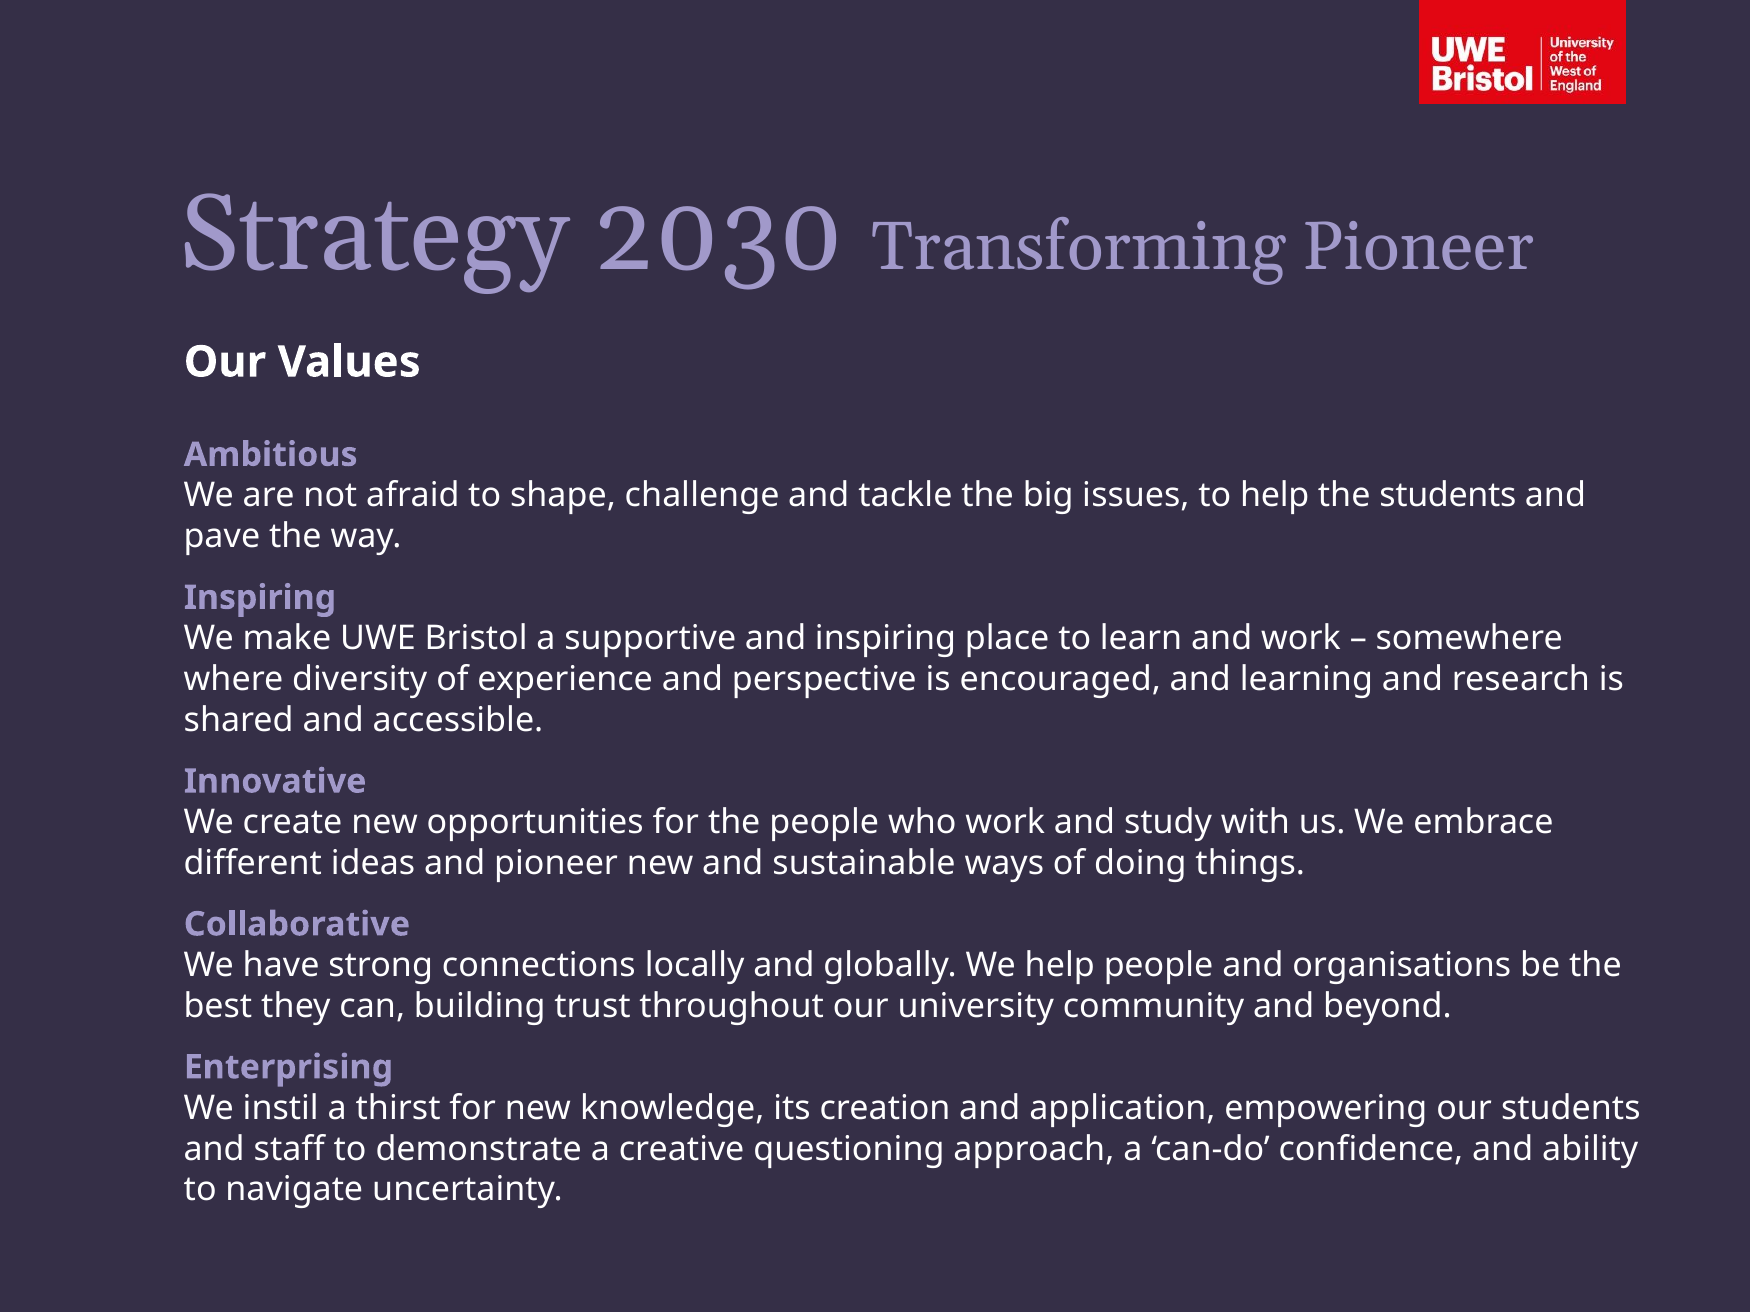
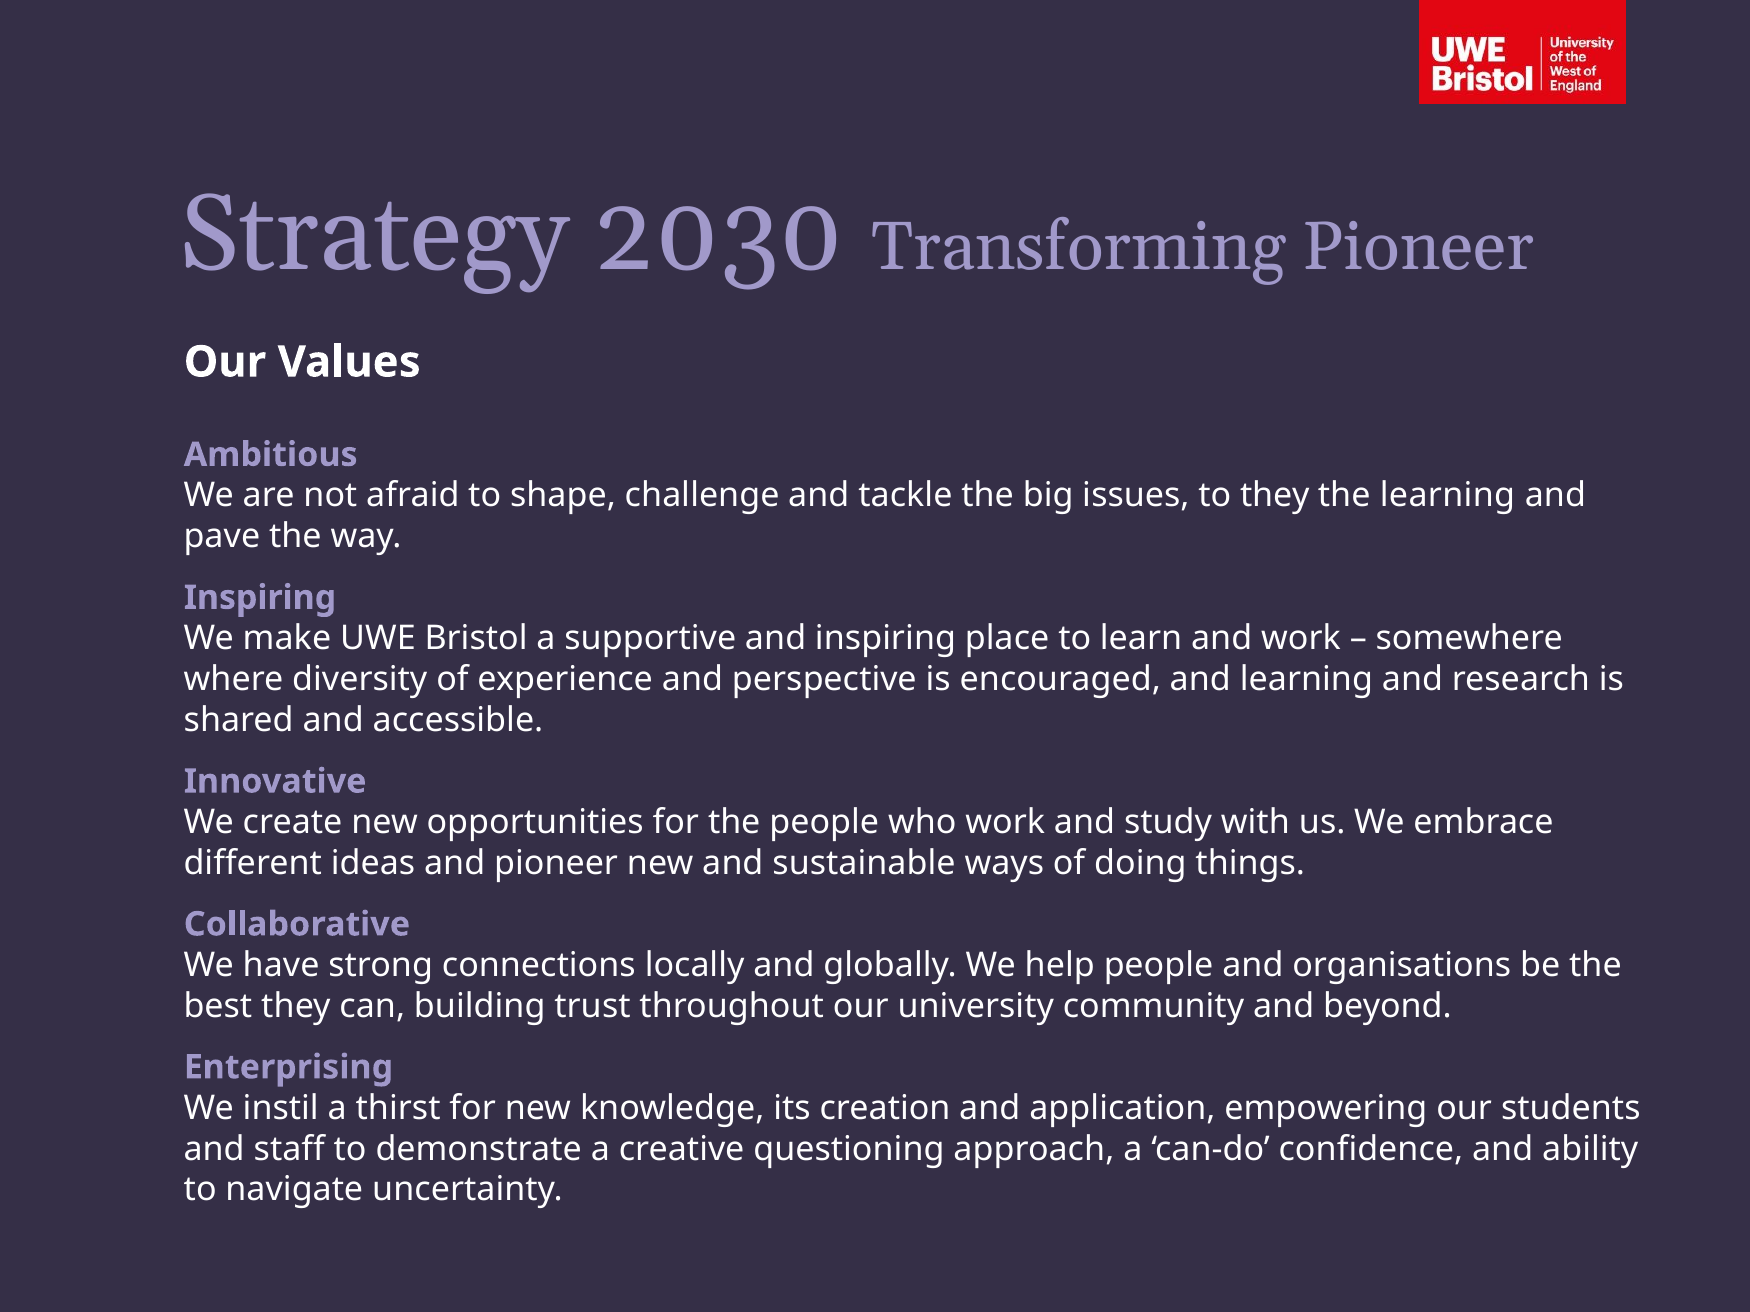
to help: help -> they (1275, 496)
the students: students -> learning (1448, 496)
